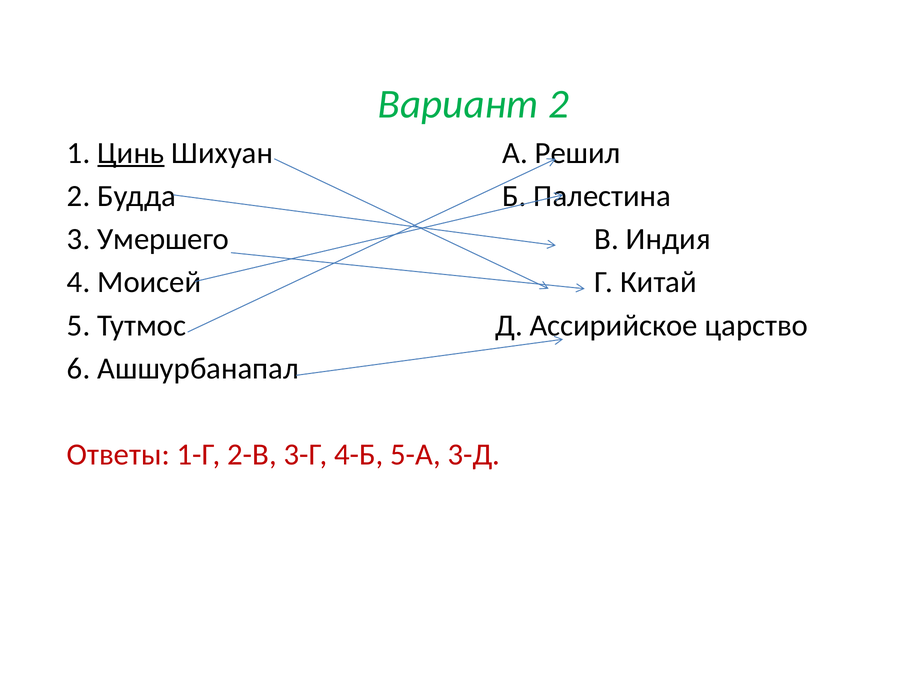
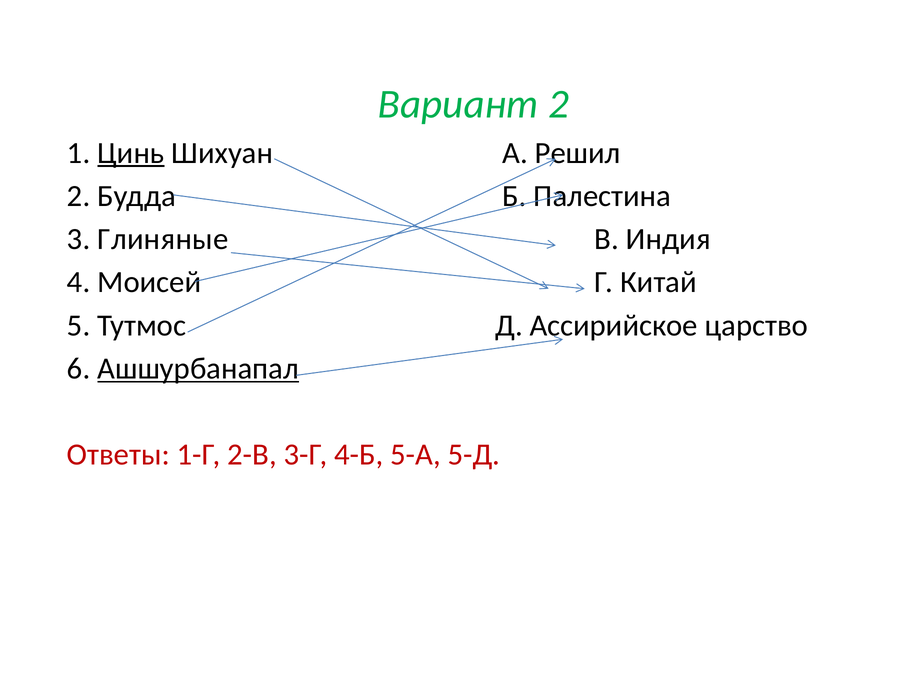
Умершего: Умершего -> Глиняные (163, 239)
Ашшурбанапал underline: none -> present (198, 368)
3-Д: 3-Д -> 5-Д (474, 455)
